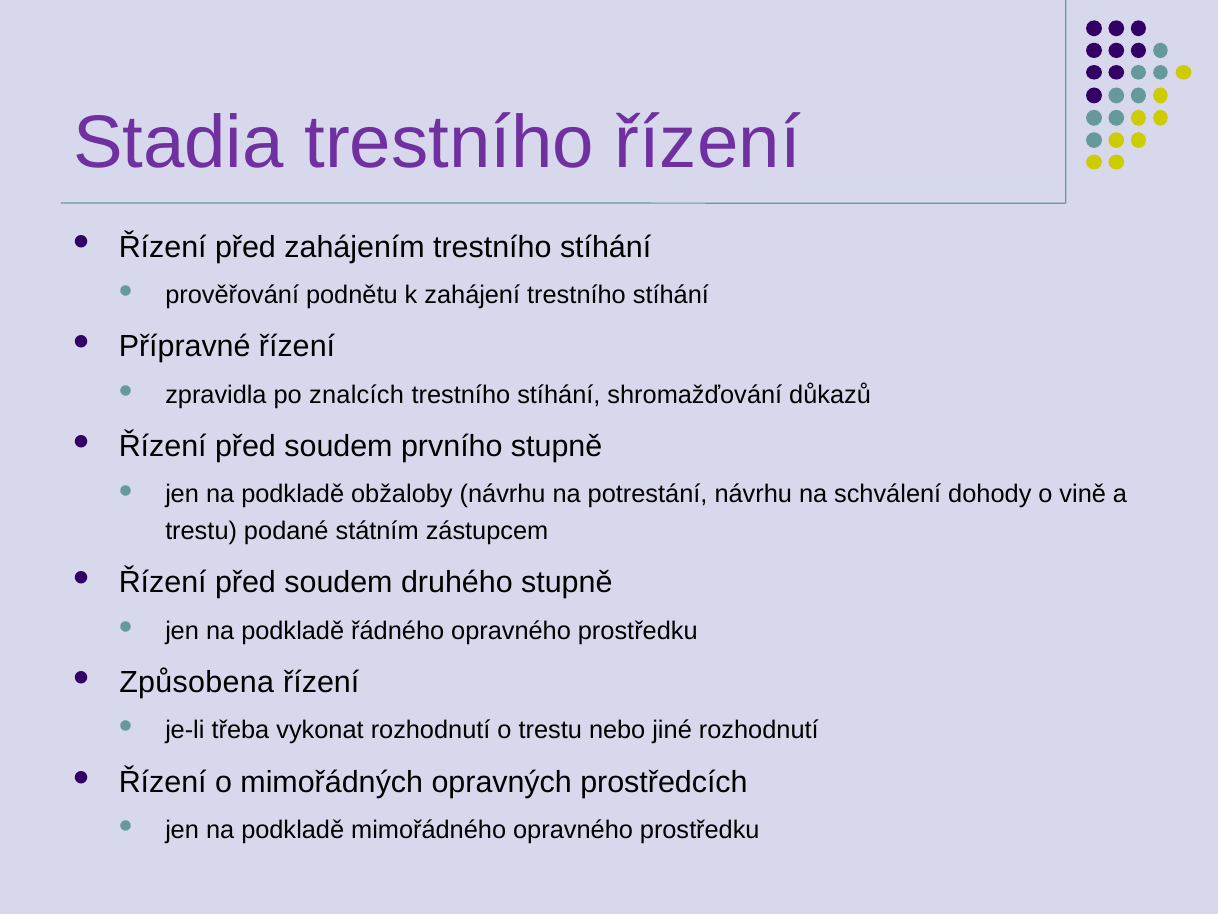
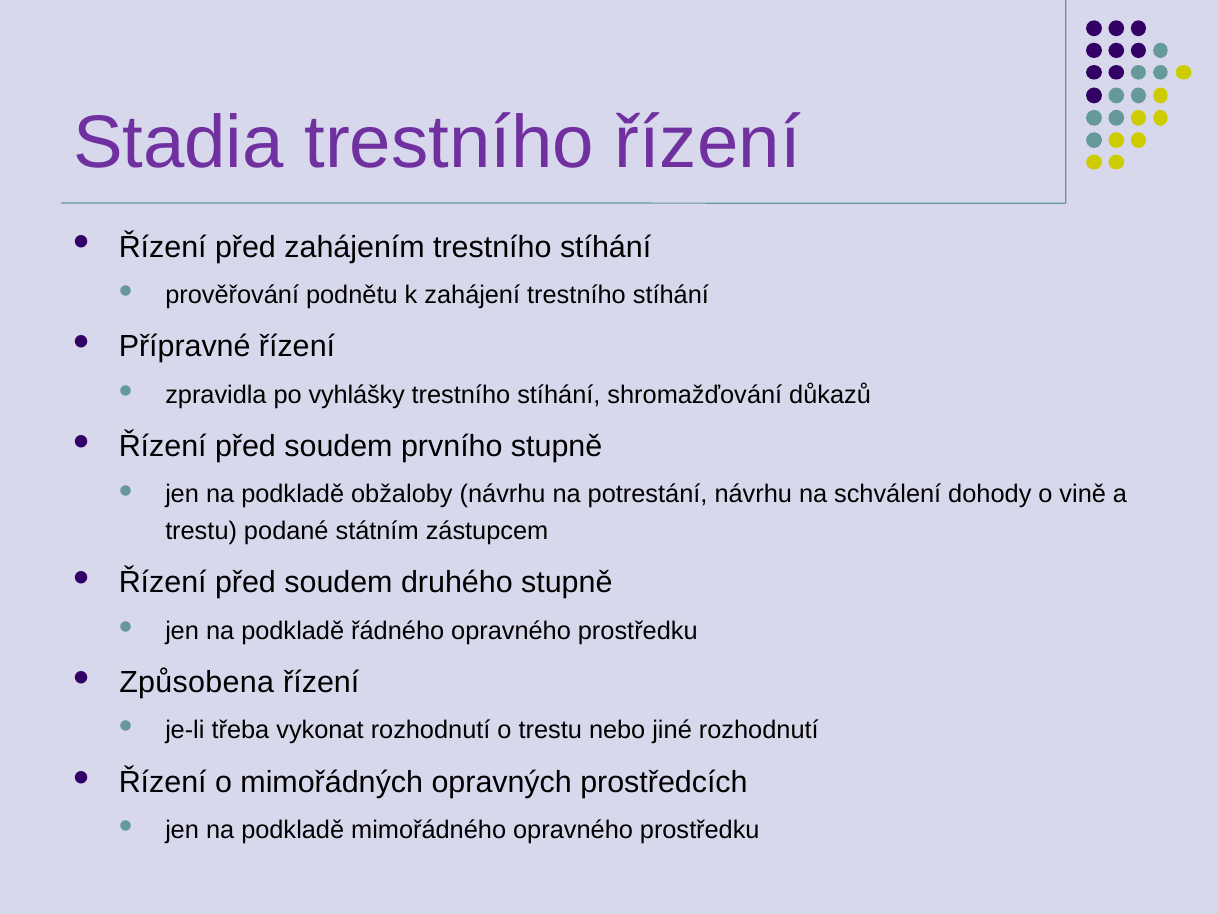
znalcích: znalcích -> vyhlášky (357, 395)
